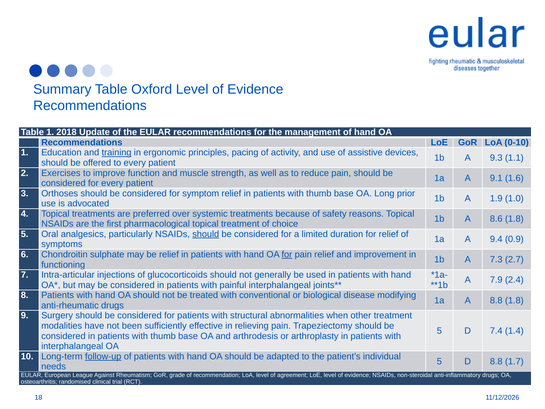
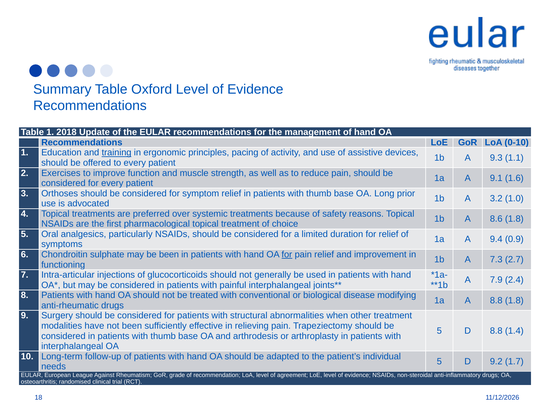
1.9: 1.9 -> 3.2 (496, 198)
should underline: present -> none (206, 234)
be relief: relief -> been (169, 254)
D 7.4: 7.4 -> 8.8 (496, 331)
follow-up underline: present -> none (103, 356)
D 8.8: 8.8 -> 9.2 (496, 361)
